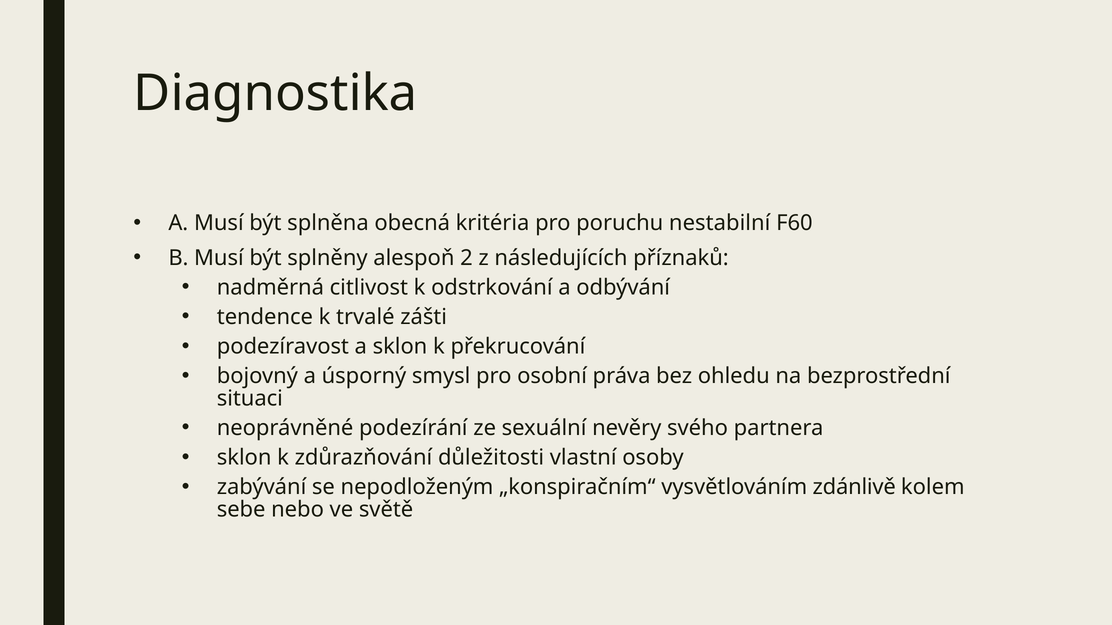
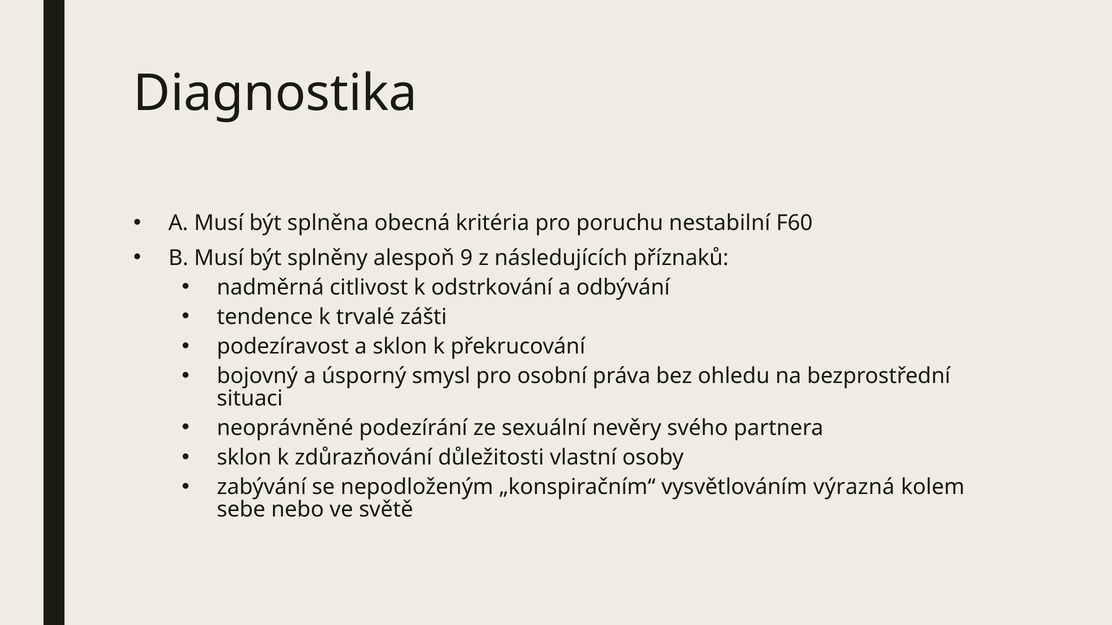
2: 2 -> 9 (466, 258)
zdánlivě: zdánlivě -> výrazná (854, 487)
